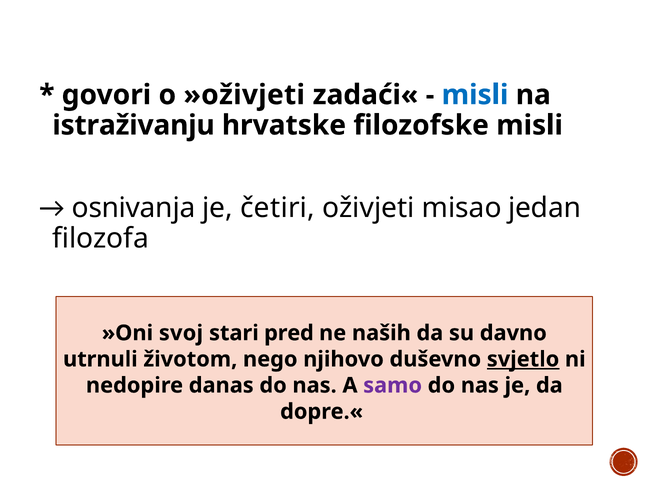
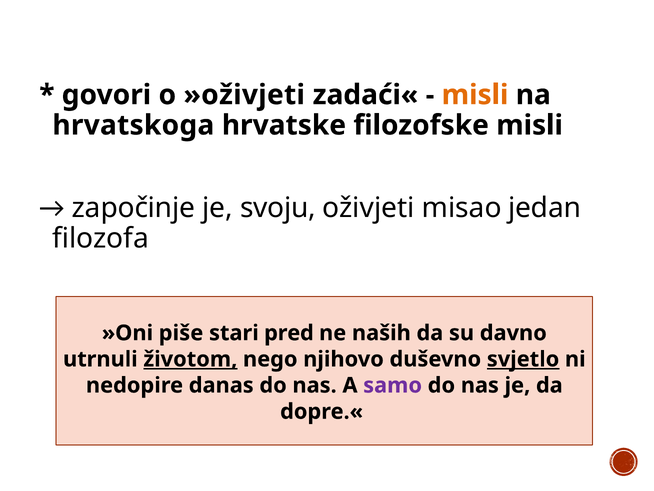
misli colour: blue -> orange (475, 95)
istraživanju: istraživanju -> hrvatskoga (133, 125)
osnivanja: osnivanja -> započinje (134, 208)
četiri: četiri -> svoju (278, 208)
svoj: svoj -> piše (181, 333)
životom underline: none -> present (190, 359)
